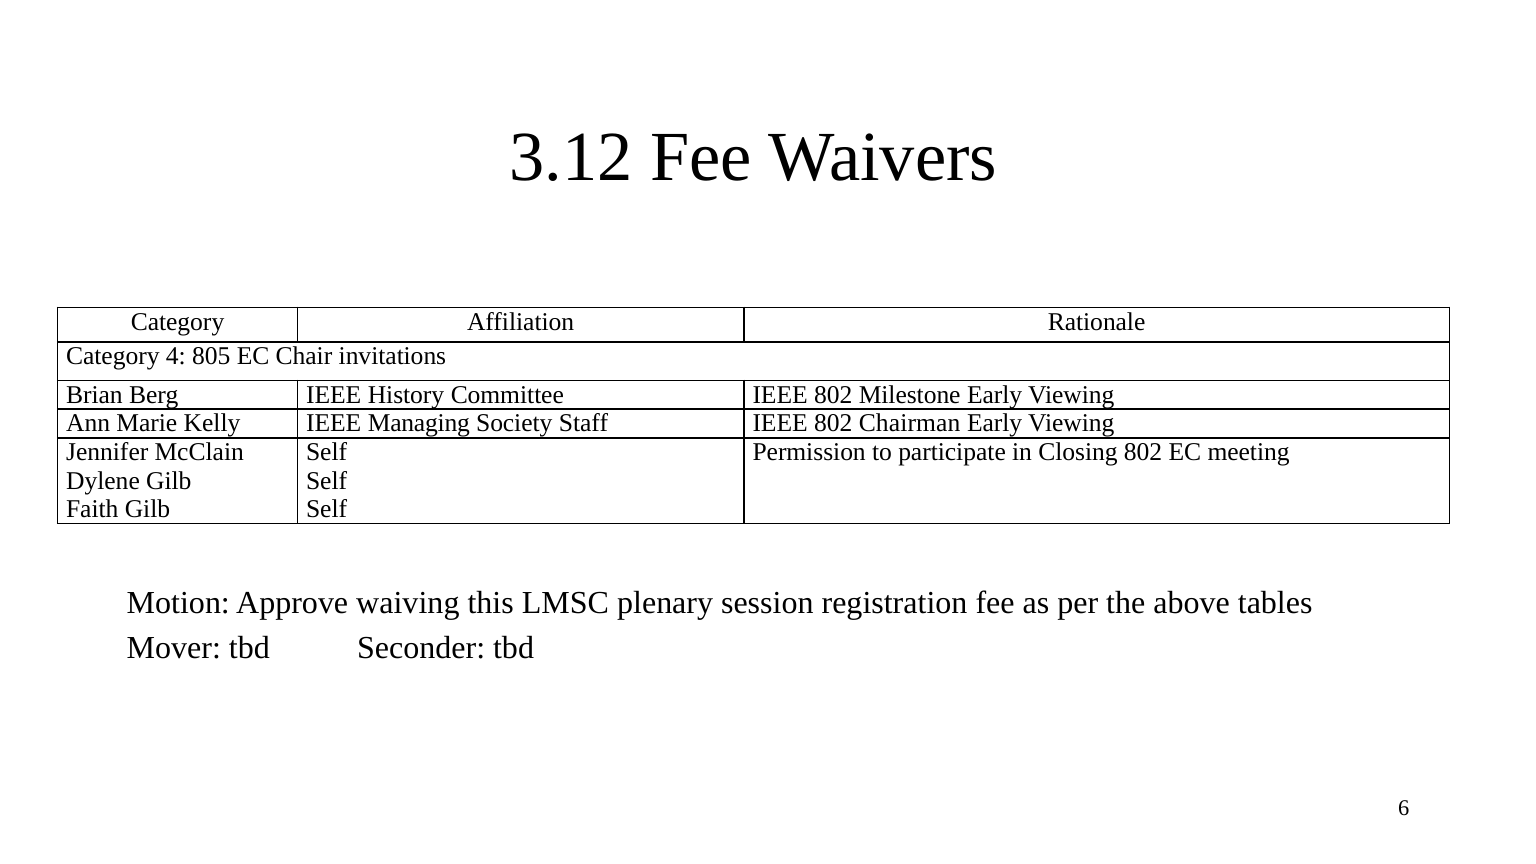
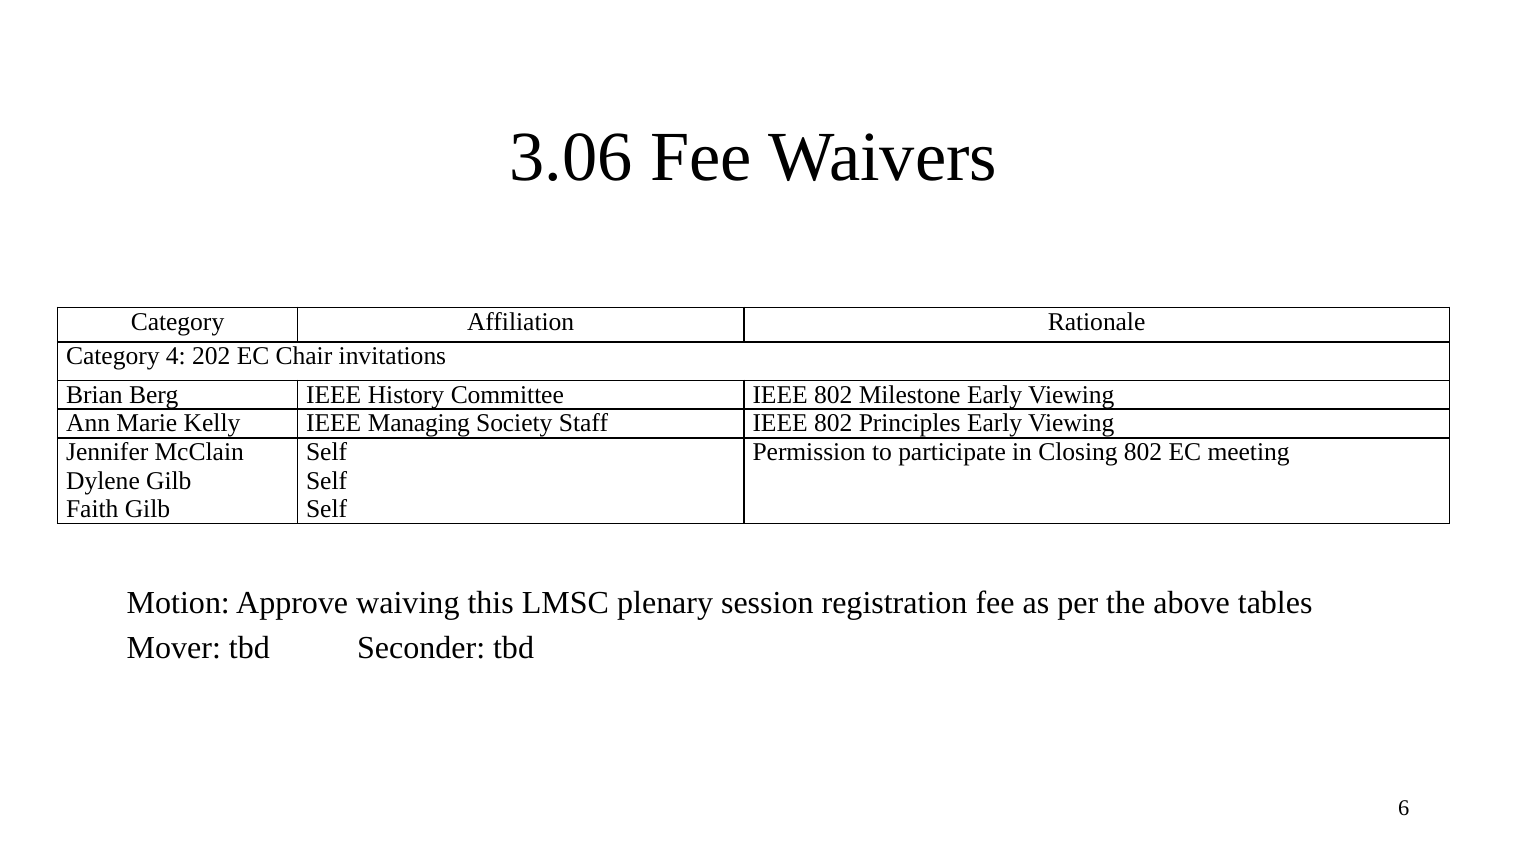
3.12: 3.12 -> 3.06 (571, 157)
805: 805 -> 202 (211, 356)
Chairman: Chairman -> Principles (910, 423)
